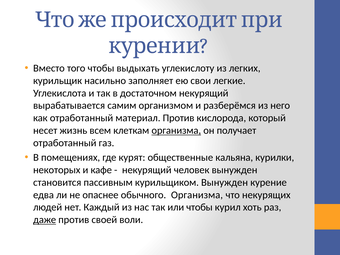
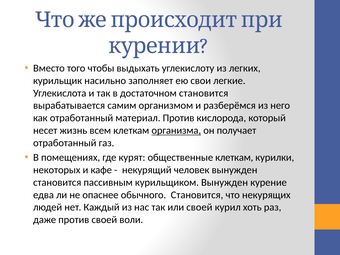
достаточном некурящий: некурящий -> становится (204, 93)
общественные кальяна: кальяна -> клеткам (234, 157)
обычного Организма: Организма -> Становится (197, 195)
или чтобы: чтобы -> своей (199, 207)
даже underline: present -> none (45, 220)
